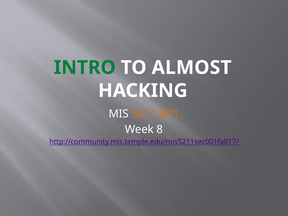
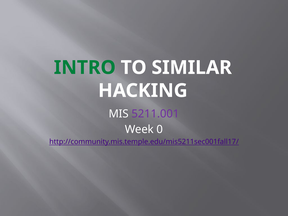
ALMOST: ALMOST -> SIMILAR (192, 68)
5211.001 colour: orange -> purple (155, 114)
8: 8 -> 0 (160, 129)
